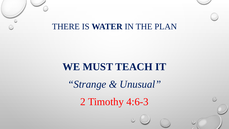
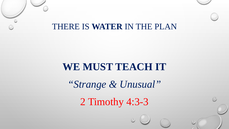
4:6-3: 4:6-3 -> 4:3-3 (137, 102)
